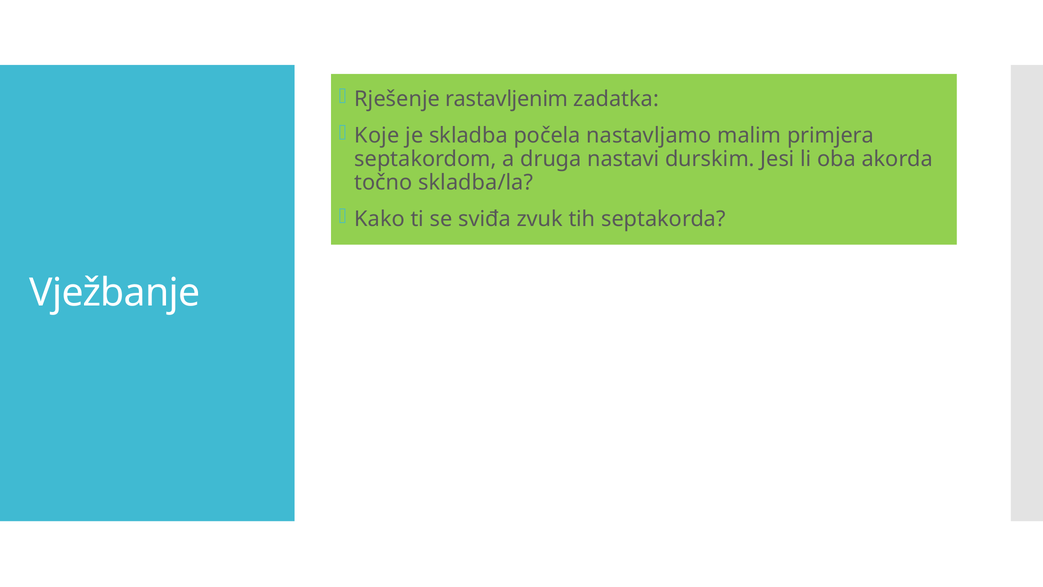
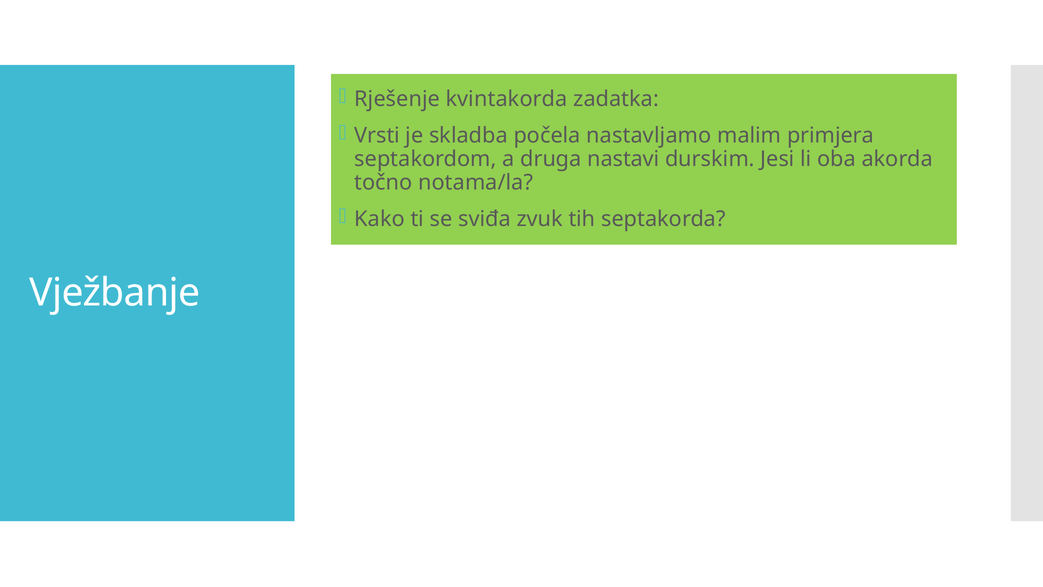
rastavljenim: rastavljenim -> kvintakorda (507, 99)
Koje: Koje -> Vrsti (377, 136)
skladba/la: skladba/la -> notama/la (476, 183)
